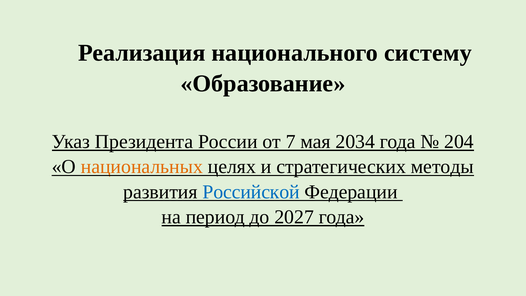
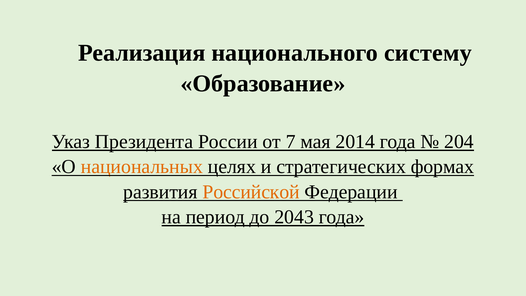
2034: 2034 -> 2014 (355, 142)
методы: методы -> формах (442, 167)
Российской colour: blue -> orange (251, 192)
2027: 2027 -> 2043 (294, 217)
